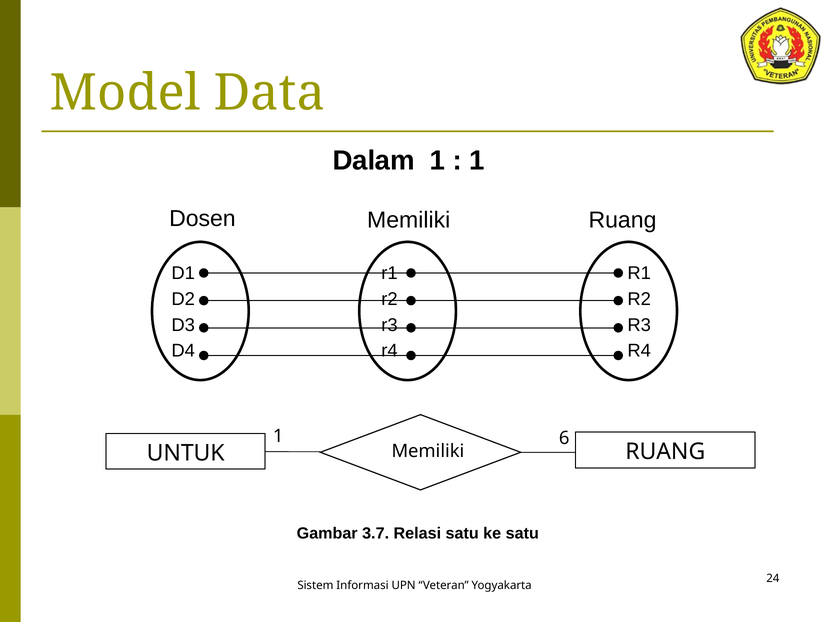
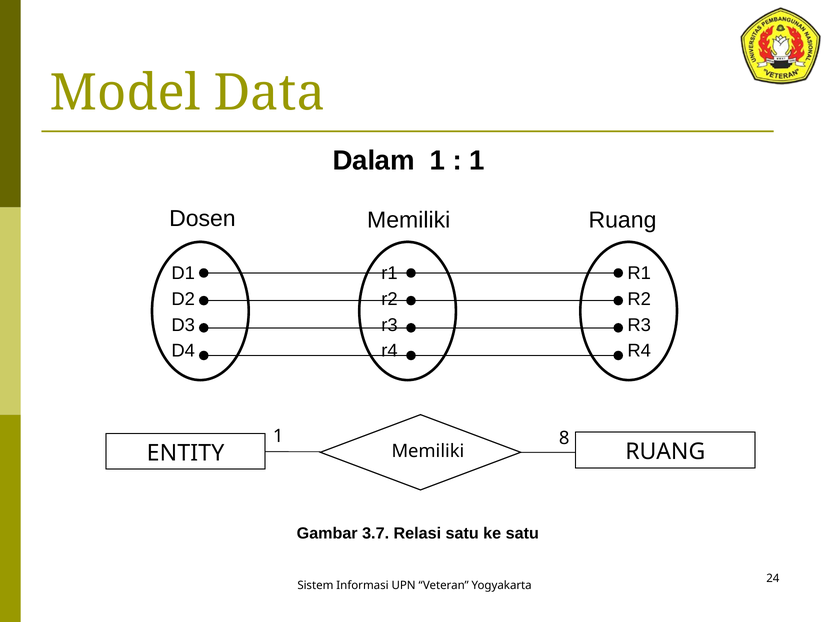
6: 6 -> 8 (564, 438)
UNTUK: UNTUK -> ENTITY (186, 453)
